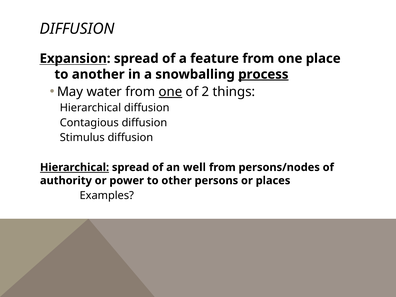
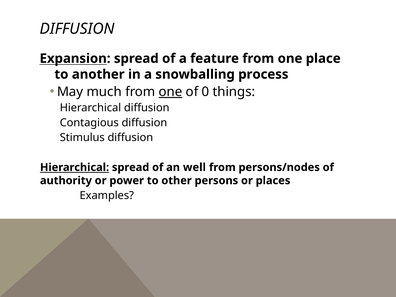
process underline: present -> none (263, 74)
water: water -> much (104, 92)
2: 2 -> 0 (205, 92)
